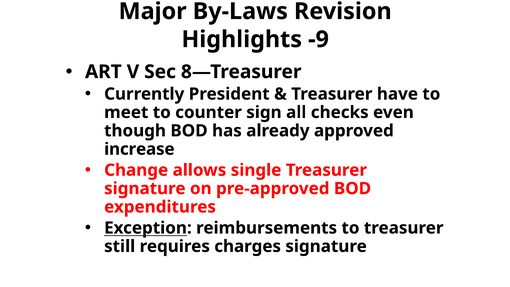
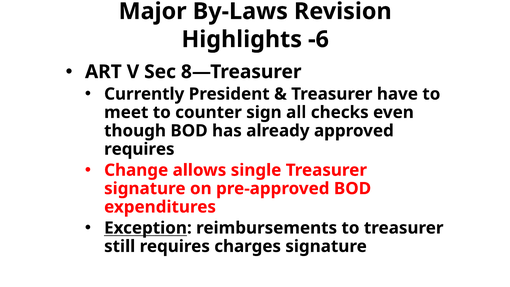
-9: -9 -> -6 (318, 39)
increase: increase -> requires (139, 149)
